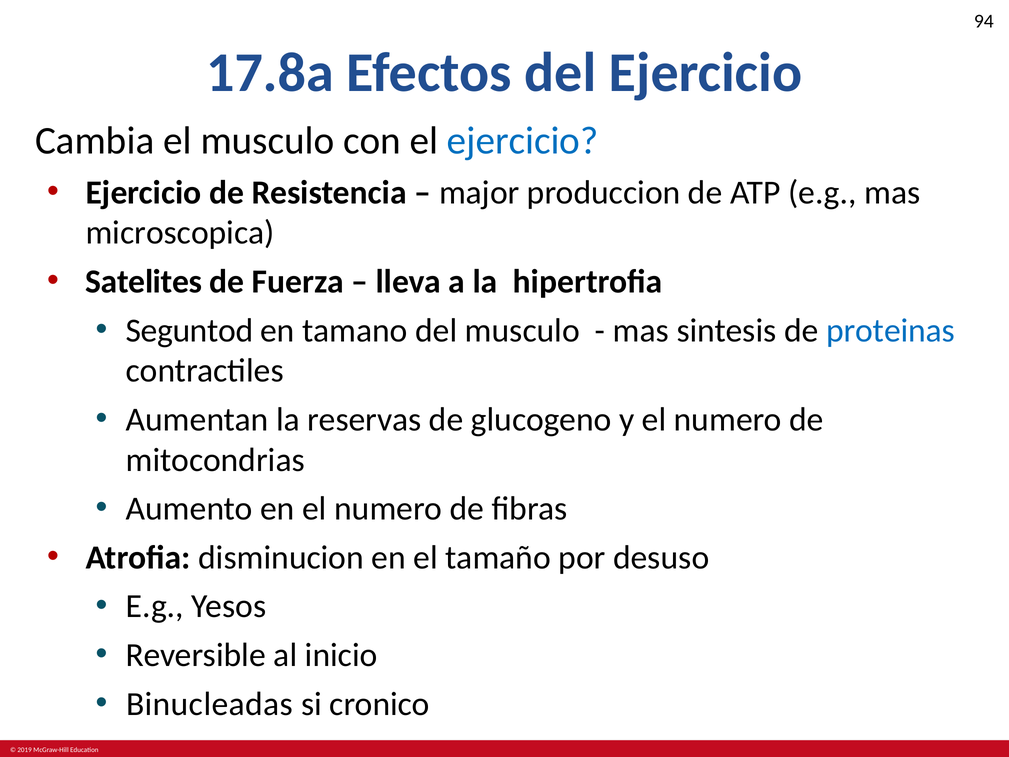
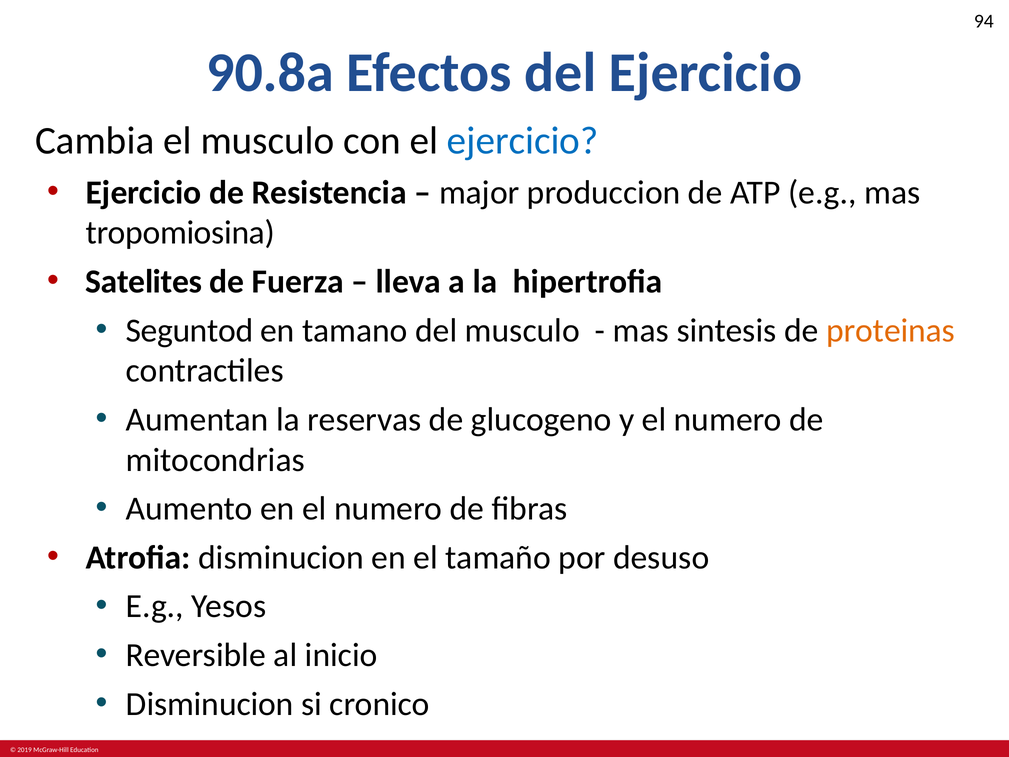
17.8a: 17.8a -> 90.8a (270, 73)
microscopica: microscopica -> tropomiosina (180, 233)
proteinas colour: blue -> orange (891, 330)
Binucleadas: Binucleadas -> Disminucion (210, 704)
